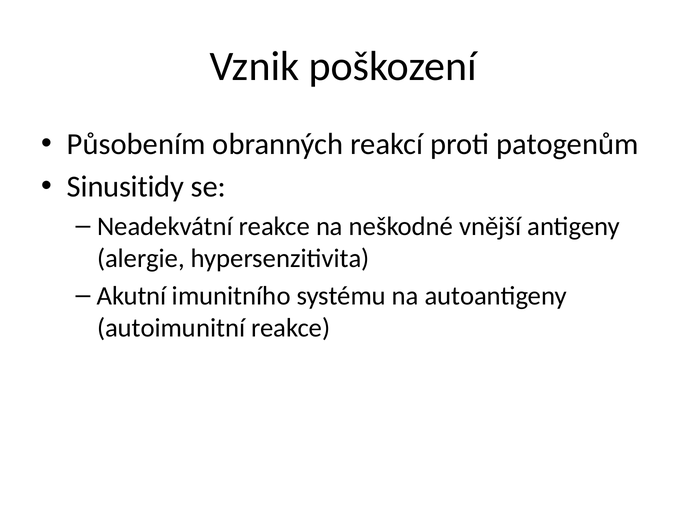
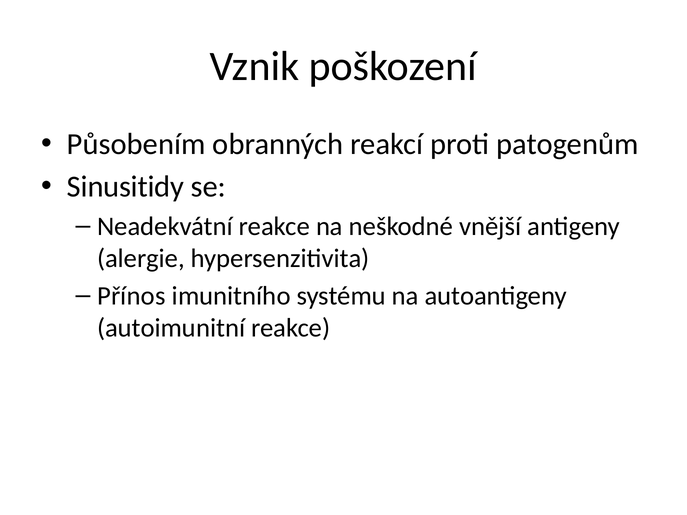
Akutní: Akutní -> Přínos (131, 296)
